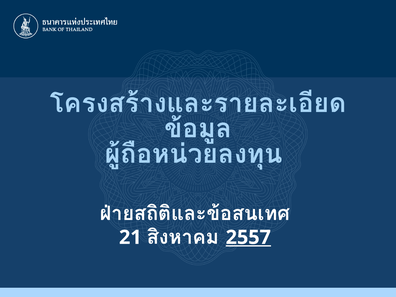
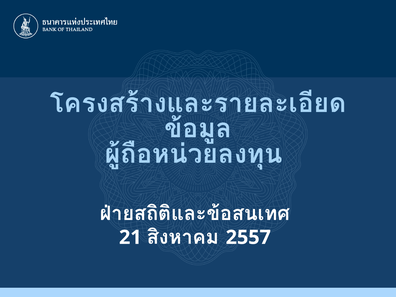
2557 underline: present -> none (248, 237)
